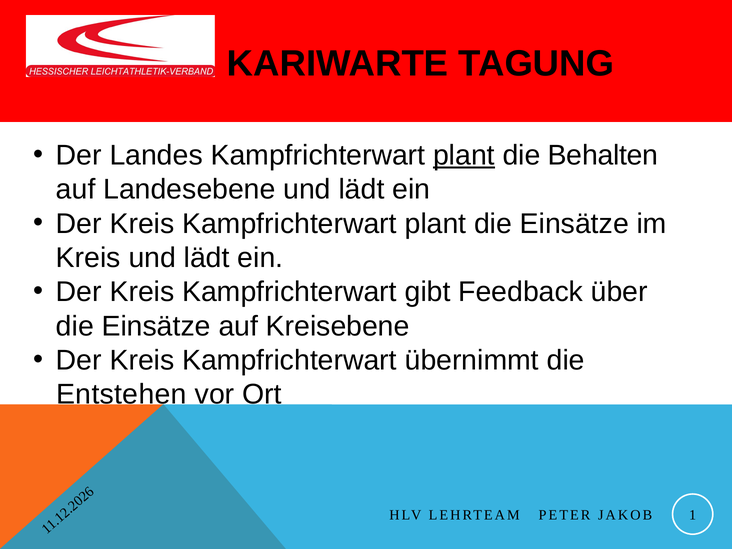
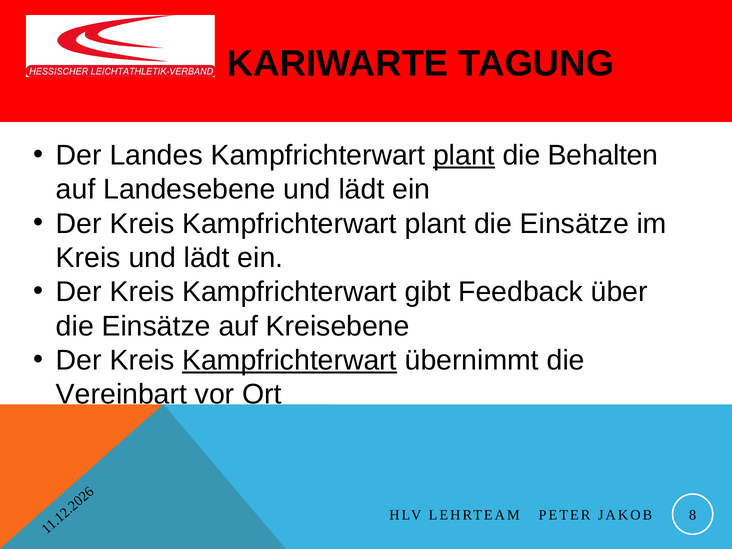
Kampfrichterwart underline: none -> present (289, 360)
Entstehen: Entstehen -> Vereinbart (122, 395)
JAKOB 1: 1 -> 8 (693, 515)
